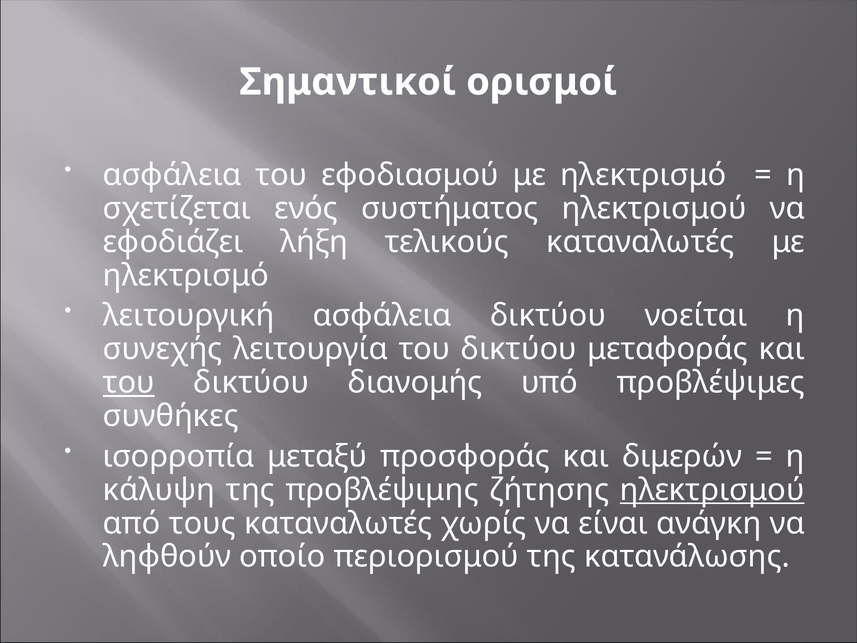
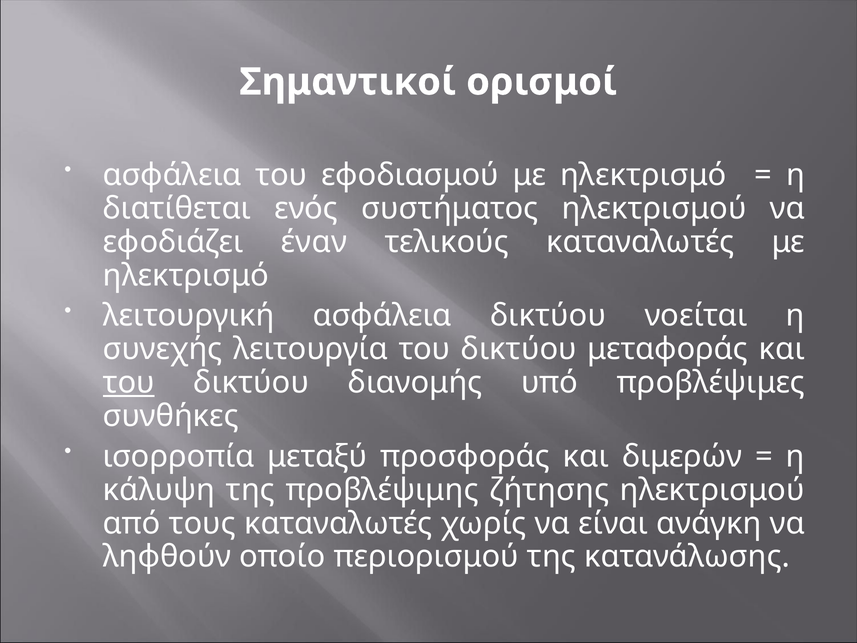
σχετίζεται: σχετίζεται -> διατίθεται (177, 208)
λήξη: λήξη -> έναν (314, 242)
ηλεκτρισμού underline: present -> none (712, 490)
